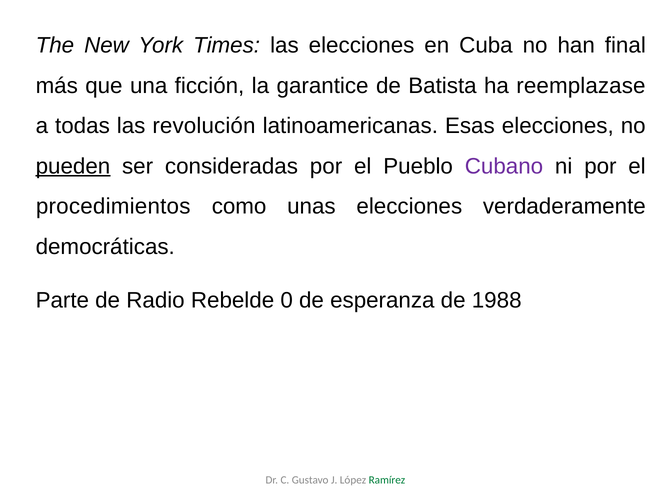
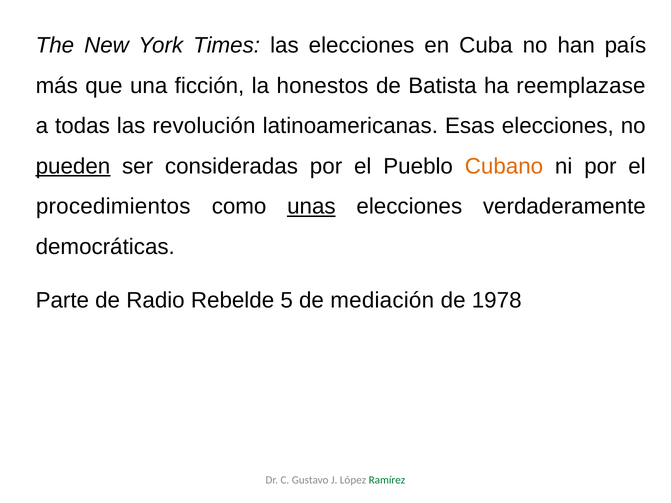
final: final -> país (625, 46)
garantice: garantice -> honestos (323, 86)
Cubano colour: purple -> orange (504, 166)
unas underline: none -> present (311, 207)
0: 0 -> 5 (287, 301)
esperanza: esperanza -> mediación (382, 301)
1988: 1988 -> 1978 (497, 301)
